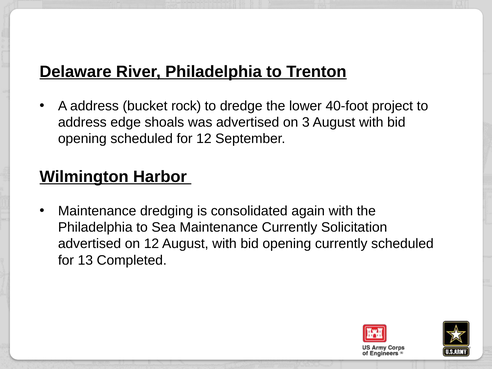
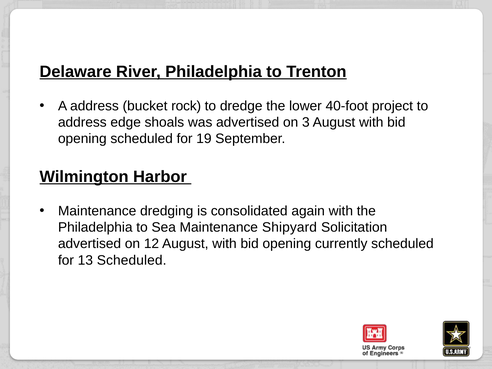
for 12: 12 -> 19 (204, 139)
Maintenance Currently: Currently -> Shipyard (289, 227)
13 Completed: Completed -> Scheduled (132, 260)
